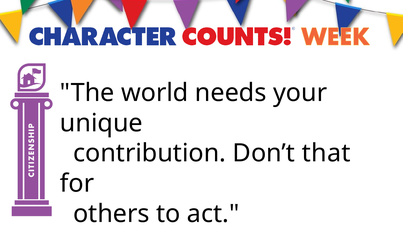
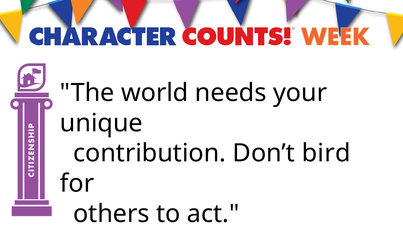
that: that -> bird (326, 153)
